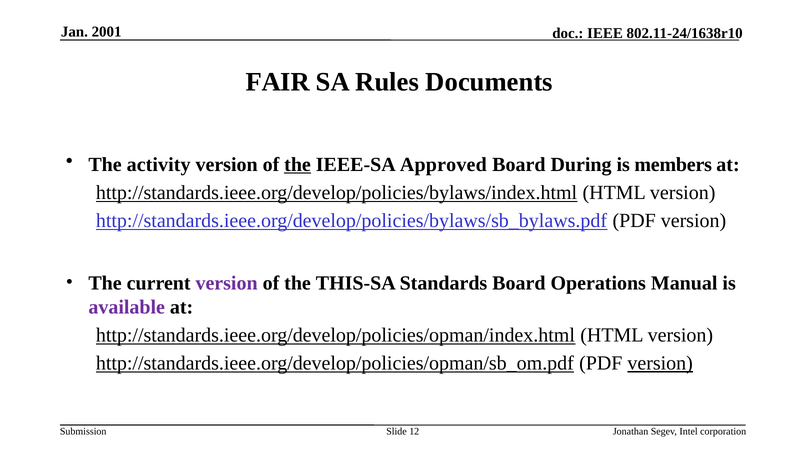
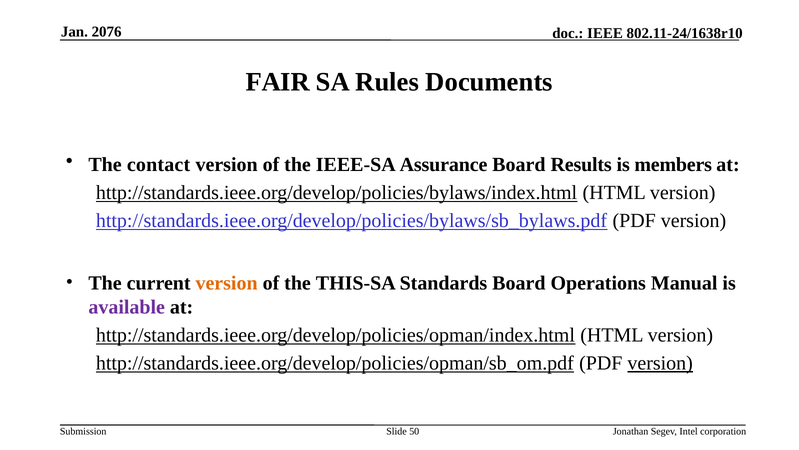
2001: 2001 -> 2076 (107, 32)
activity: activity -> contact (159, 164)
the underline: present -> none (298, 164)
Approved: Approved -> Assurance (444, 164)
During: During -> Results (581, 164)
version colour: purple -> orange (227, 283)
12: 12 -> 50 (414, 431)
